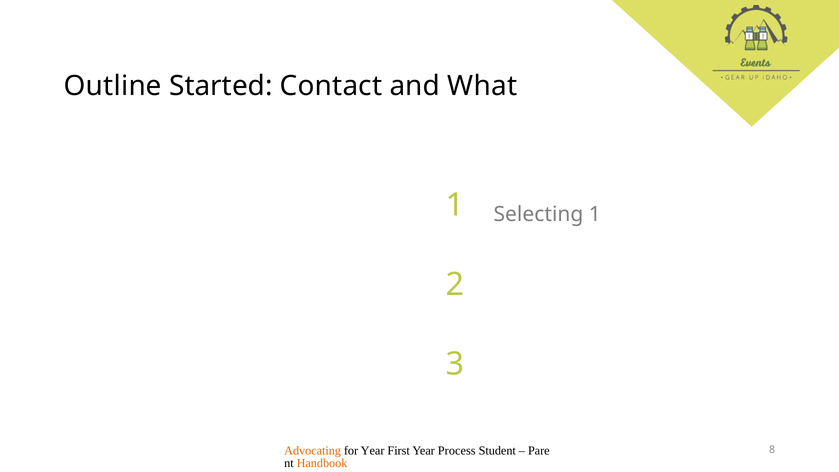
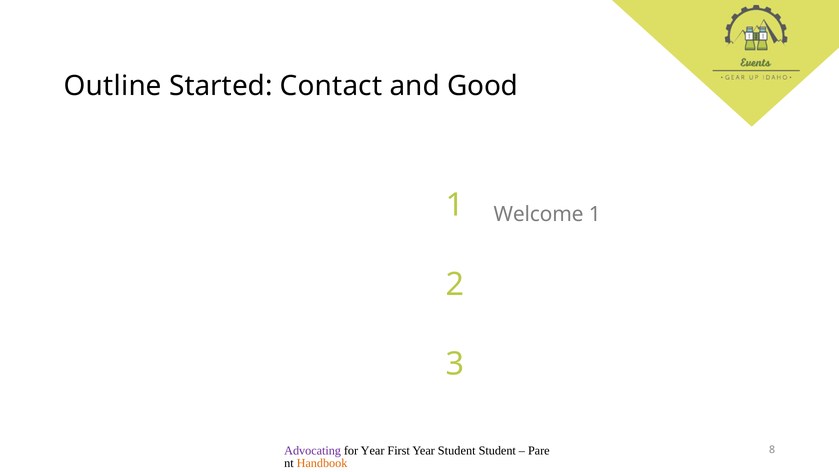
What: What -> Good (483, 86)
Selecting: Selecting -> Welcome (539, 214)
Advocating colour: orange -> purple (313, 451)
Year Process: Process -> Student (457, 451)
